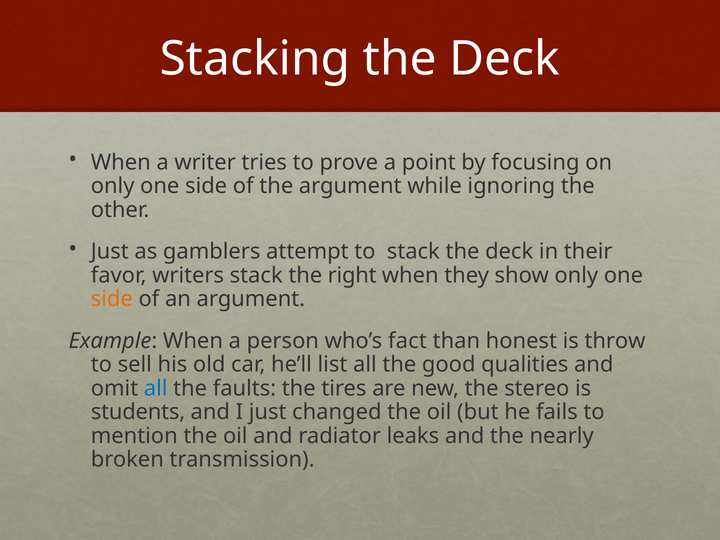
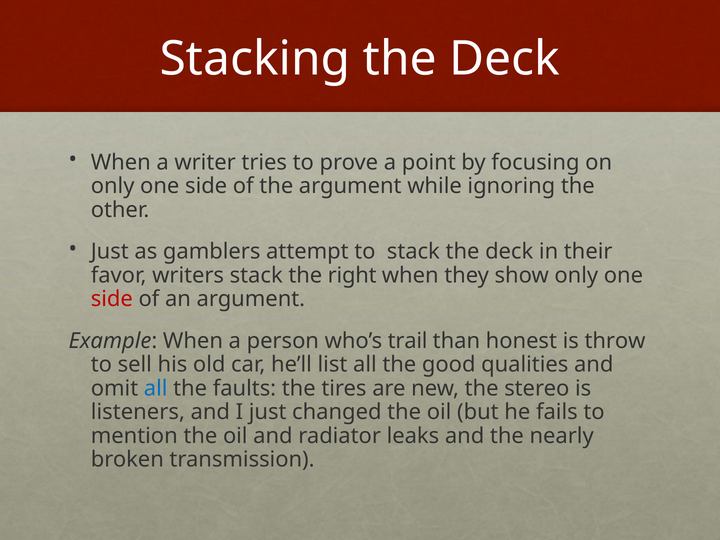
side colour: orange -> red (112, 299)
fact: fact -> trail (408, 341)
students: students -> listeners (138, 412)
